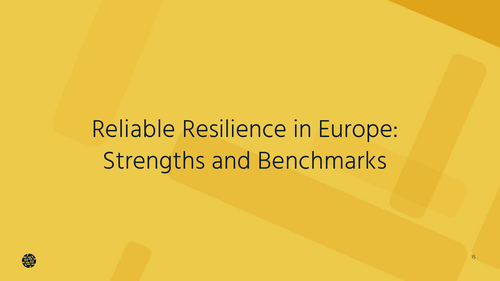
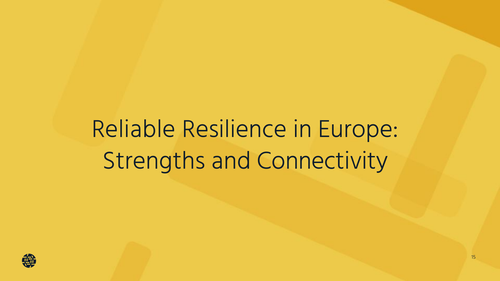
Benchmarks: Benchmarks -> Connectivity (322, 161)
